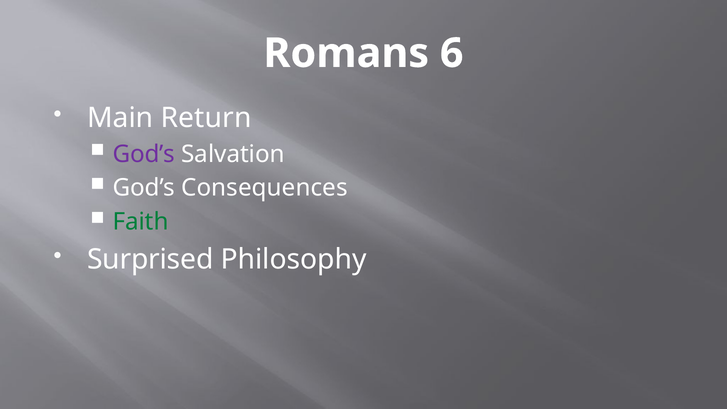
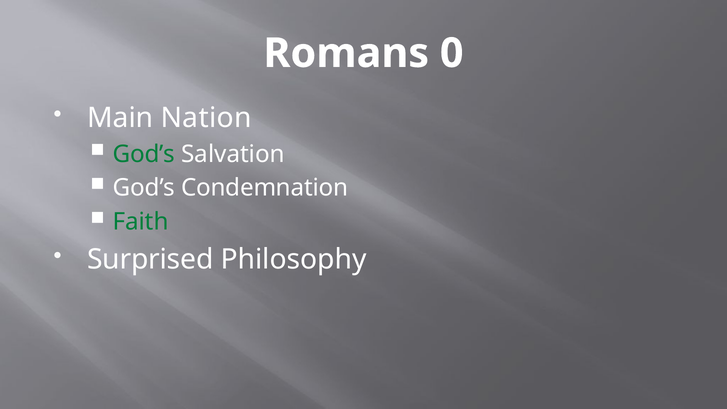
6: 6 -> 0 (452, 53)
Return: Return -> Nation (206, 118)
God’s colour: purple -> green (144, 154)
Consequences: Consequences -> Condemnation (265, 188)
